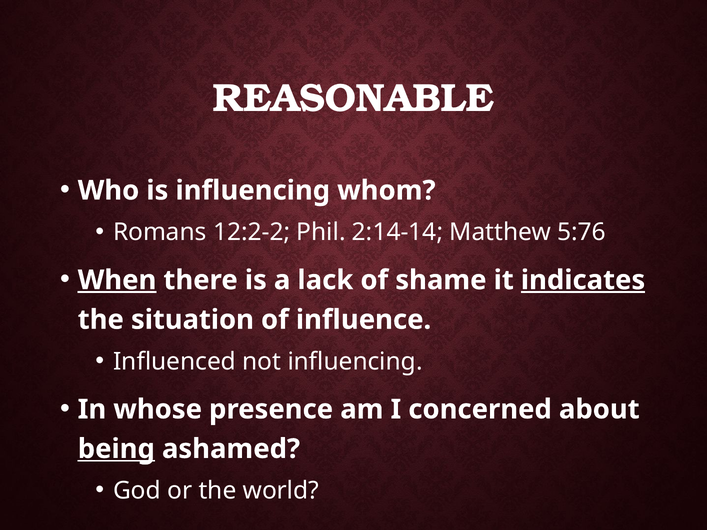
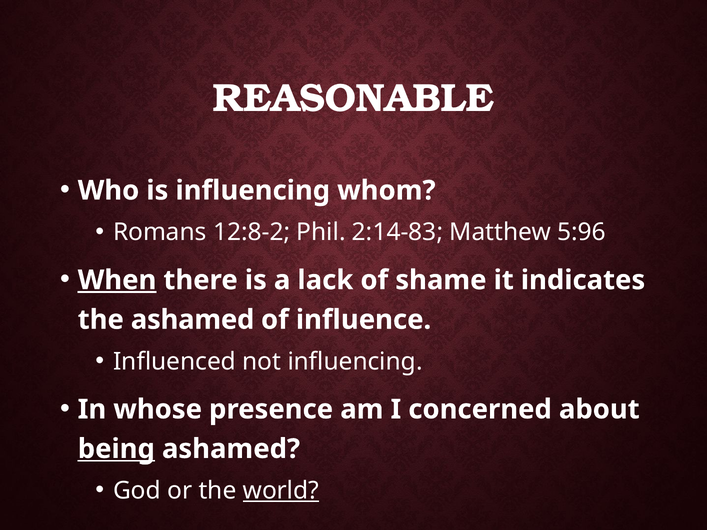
12:2-2: 12:2-2 -> 12:8-2 (252, 232)
2:14-14: 2:14-14 -> 2:14-83 (398, 232)
5:76: 5:76 -> 5:96 (581, 232)
indicates underline: present -> none (583, 280)
the situation: situation -> ashamed (193, 320)
world underline: none -> present (281, 491)
